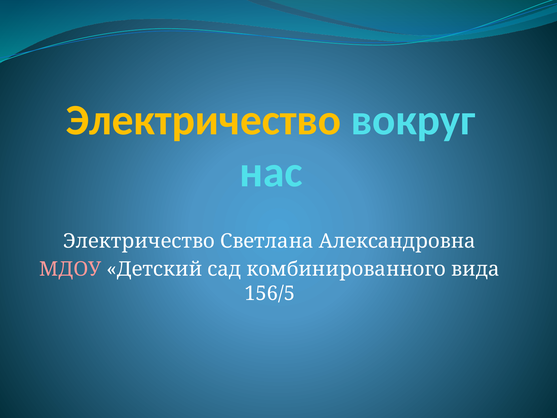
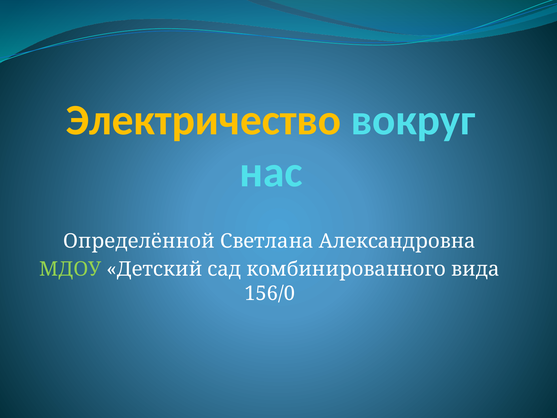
Электричество: Электричество -> Определённой (139, 241)
МДОУ colour: pink -> light green (70, 269)
156/5: 156/5 -> 156/0 (270, 293)
